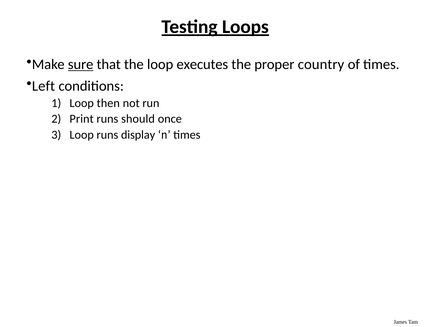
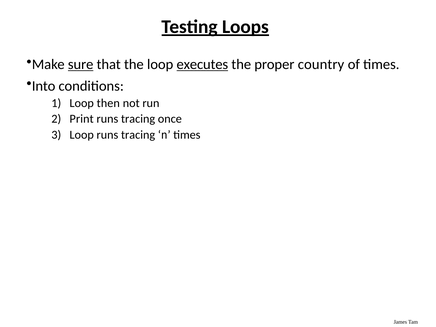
executes underline: none -> present (202, 64)
Left: Left -> Into (44, 86)
should: should -> tracing (138, 119)
Loop runs display: display -> tracing (138, 135)
